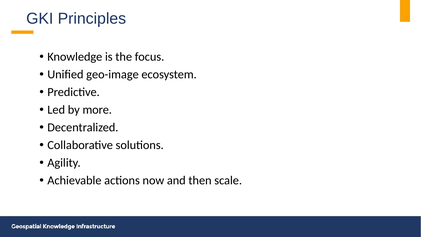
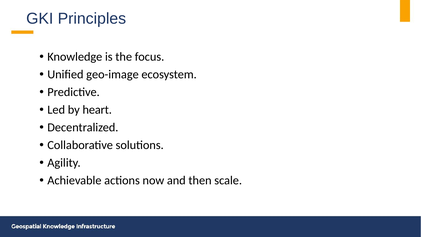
more: more -> heart (97, 110)
